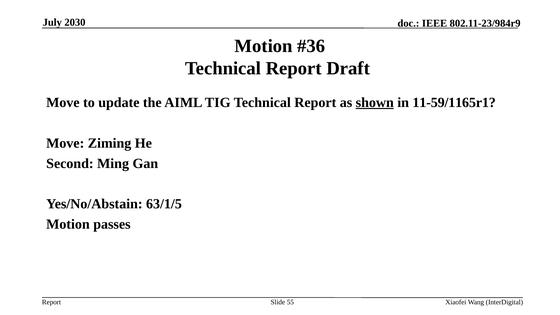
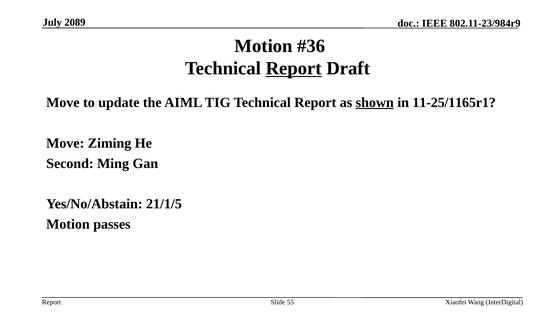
2030: 2030 -> 2089 (75, 22)
Report underline: none -> present (294, 68)
11-59/1165r1: 11-59/1165r1 -> 11-25/1165r1 (454, 102)
63/1/5: 63/1/5 -> 21/1/5 (164, 204)
